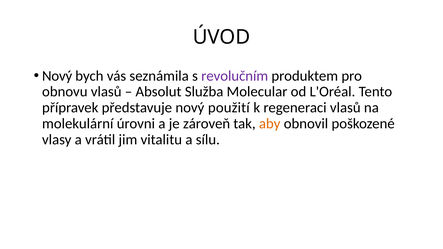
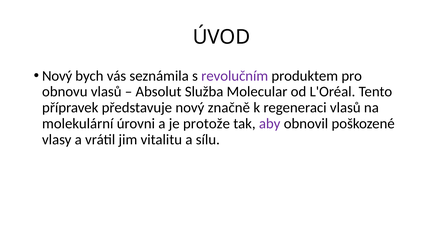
použití: použití -> značně (229, 108)
zároveň: zároveň -> protože (206, 124)
aby colour: orange -> purple (270, 124)
